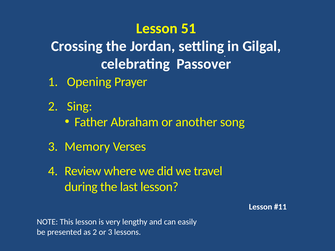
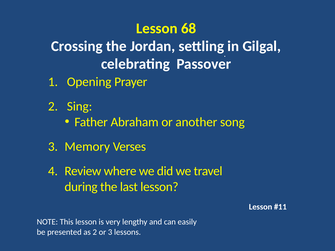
51: 51 -> 68 (189, 28)
